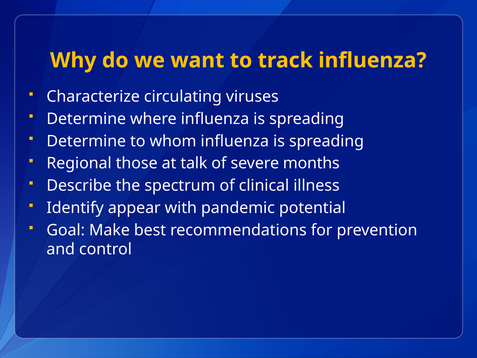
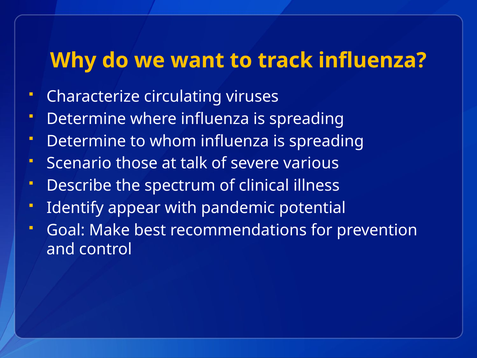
Regional: Regional -> Scenario (79, 163)
months: months -> various (311, 163)
